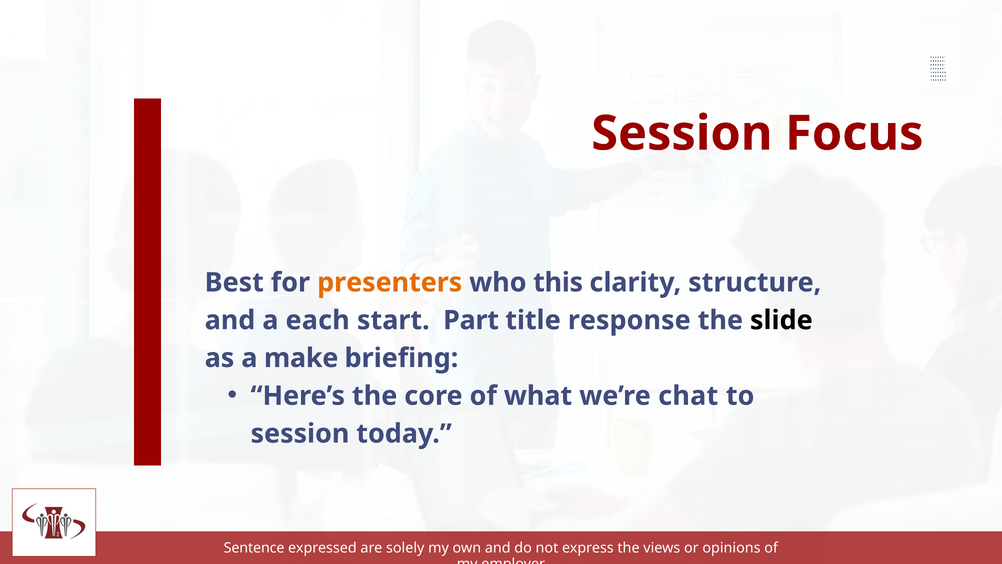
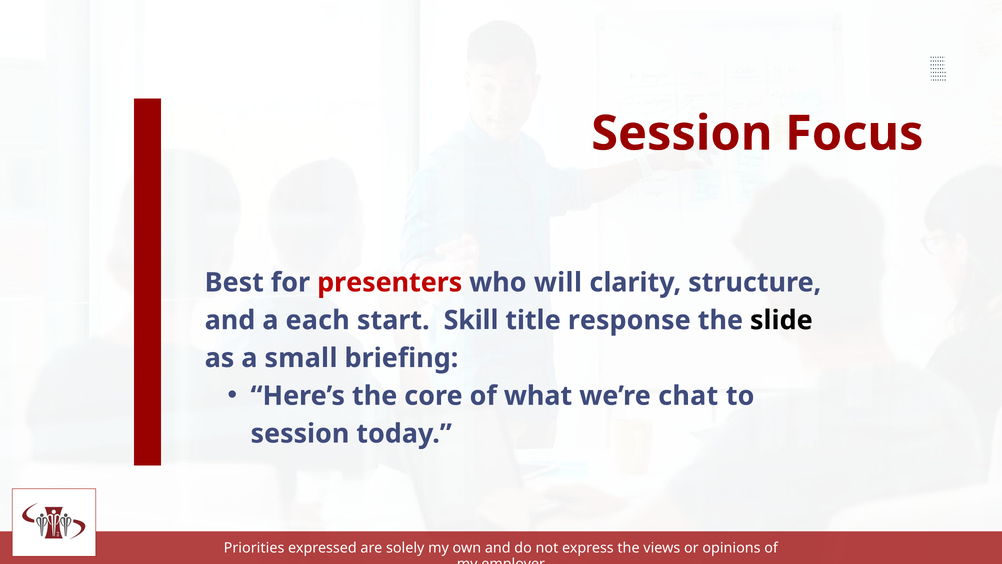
presenters colour: orange -> red (390, 282)
this: this -> will (558, 282)
Part: Part -> Skill (471, 320)
make: make -> small (301, 358)
Sentence: Sentence -> Priorities (254, 548)
